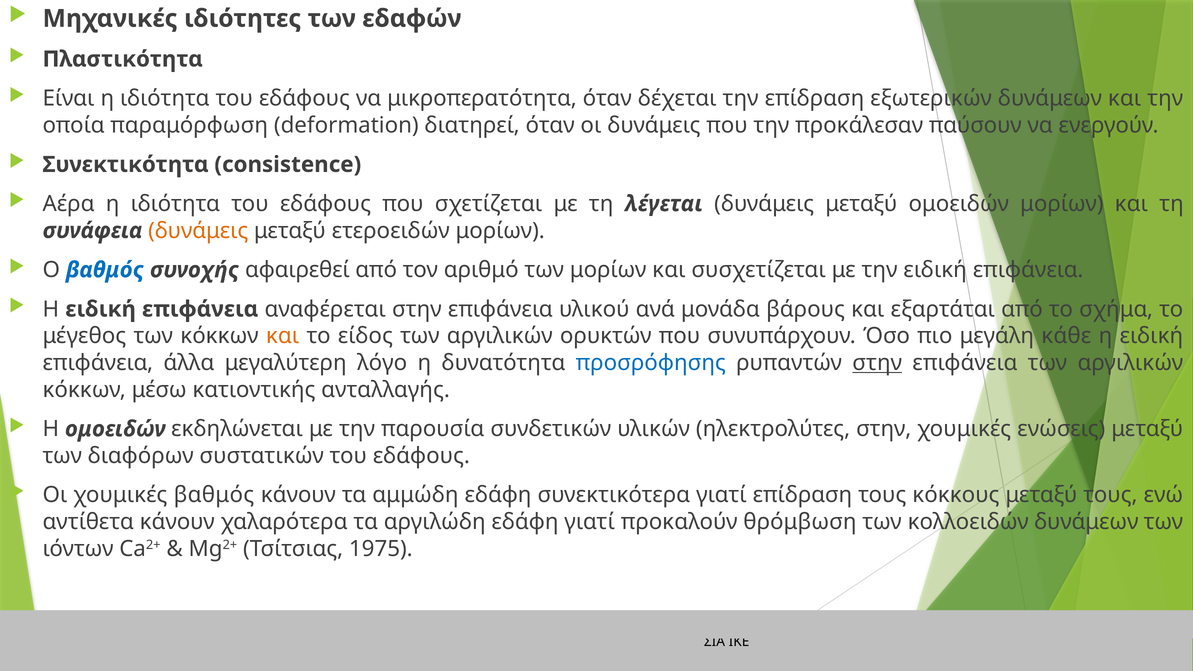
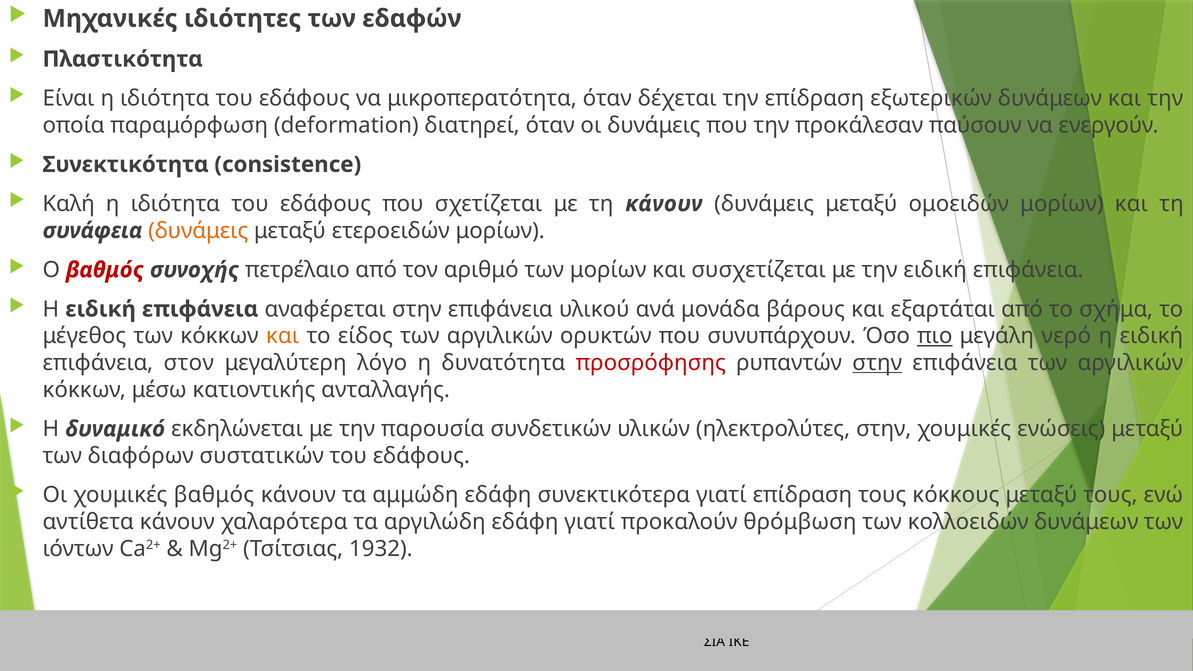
Αέρα: Αέρα -> Καλή (69, 204)
τη λέγεται: λέγεται -> κάνουν (664, 204)
βαθμός colour: blue -> red (105, 270)
αφαιρεθεί: αφαιρεθεί -> πετρέλαιο (297, 270)
πιο underline: none -> present (935, 336)
κάθε: κάθε -> νερό (1066, 336)
άλλα: άλλα -> στον (189, 363)
προσρόφησης colour: blue -> red (651, 363)
Η ομοειδών: ομοειδών -> δυναμικό (115, 429)
1975: 1975 -> 1932 (381, 549)
